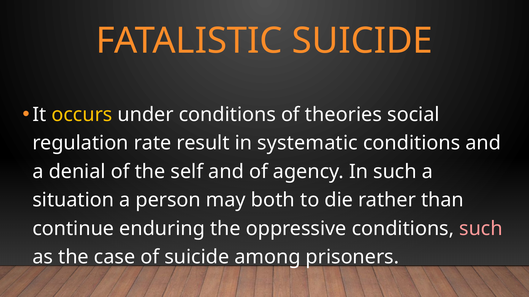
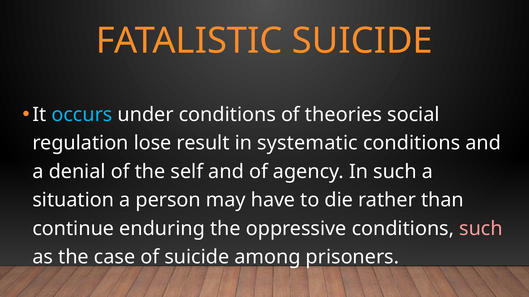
occurs colour: yellow -> light blue (82, 115)
rate: rate -> lose (153, 143)
both: both -> have (273, 200)
